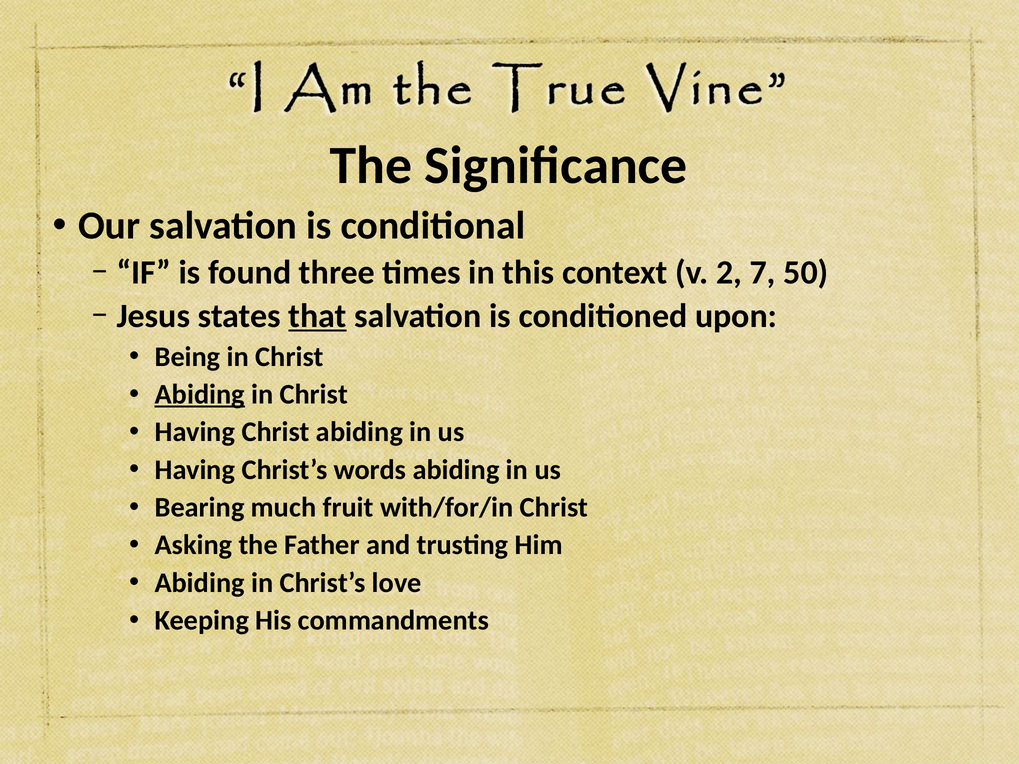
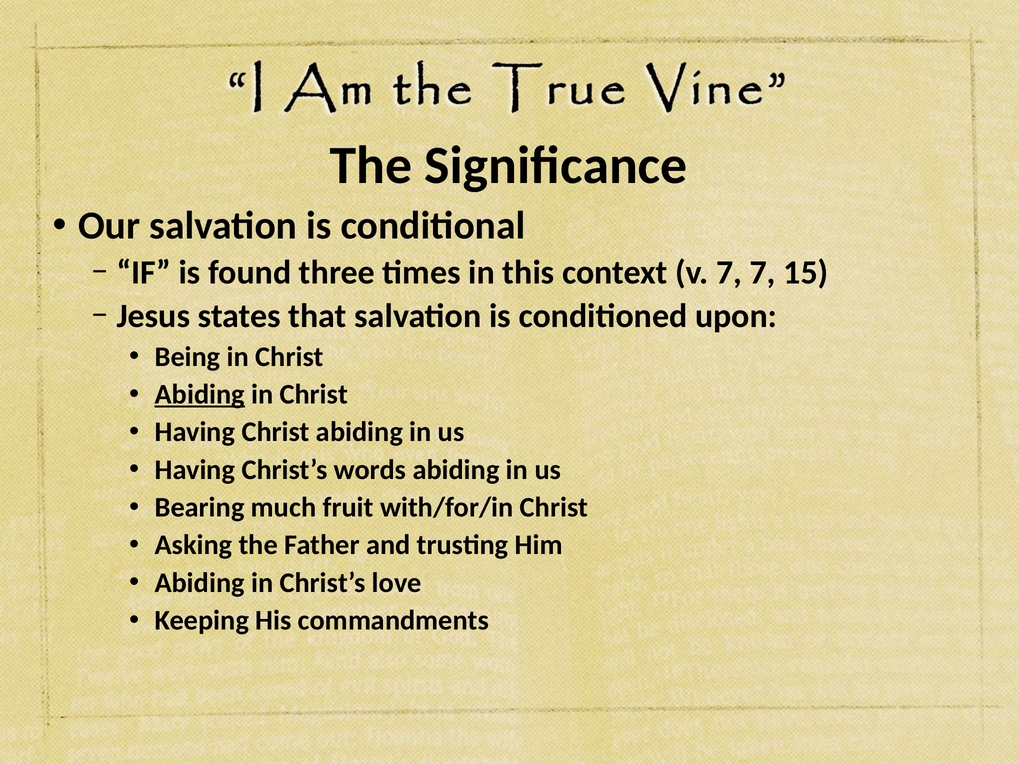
v 2: 2 -> 7 (729, 272)
50: 50 -> 15 (806, 272)
that underline: present -> none (318, 316)
